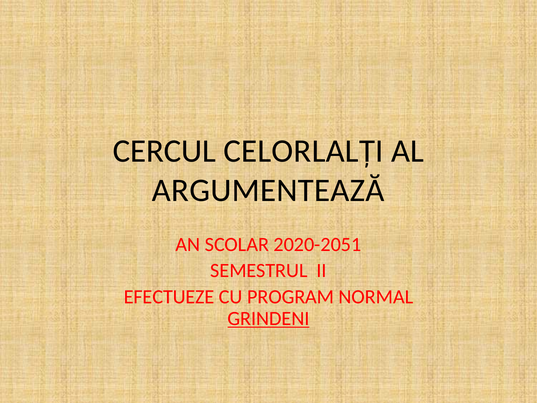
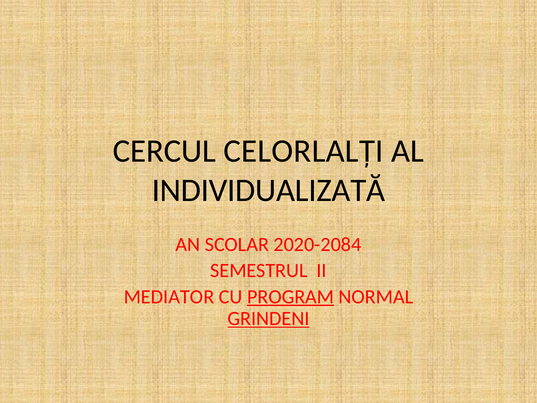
ARGUMENTEAZĂ: ARGUMENTEAZĂ -> INDIVIDUALIZATĂ (269, 190)
2020-2051: 2020-2051 -> 2020-2084 (317, 244)
EFECTUEZE: EFECTUEZE -> MEDIATOR (169, 297)
PROGRAM underline: none -> present (291, 297)
